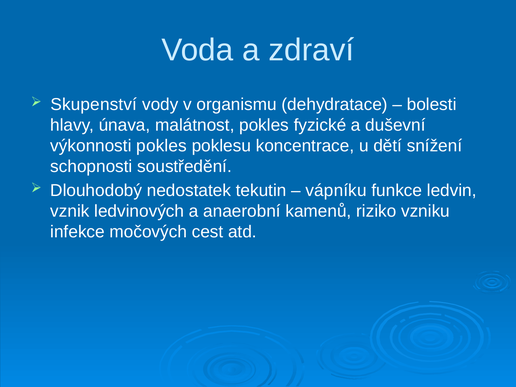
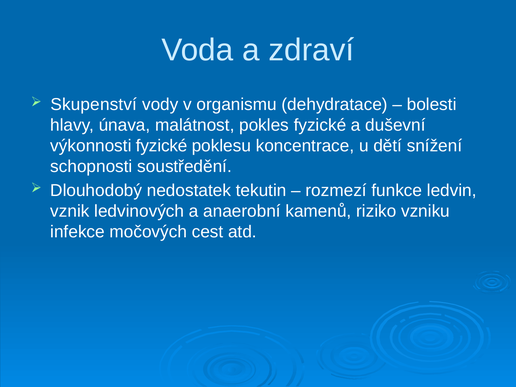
výkonnosti pokles: pokles -> fyzické (162, 146)
vápníku: vápníku -> rozmezí (336, 190)
